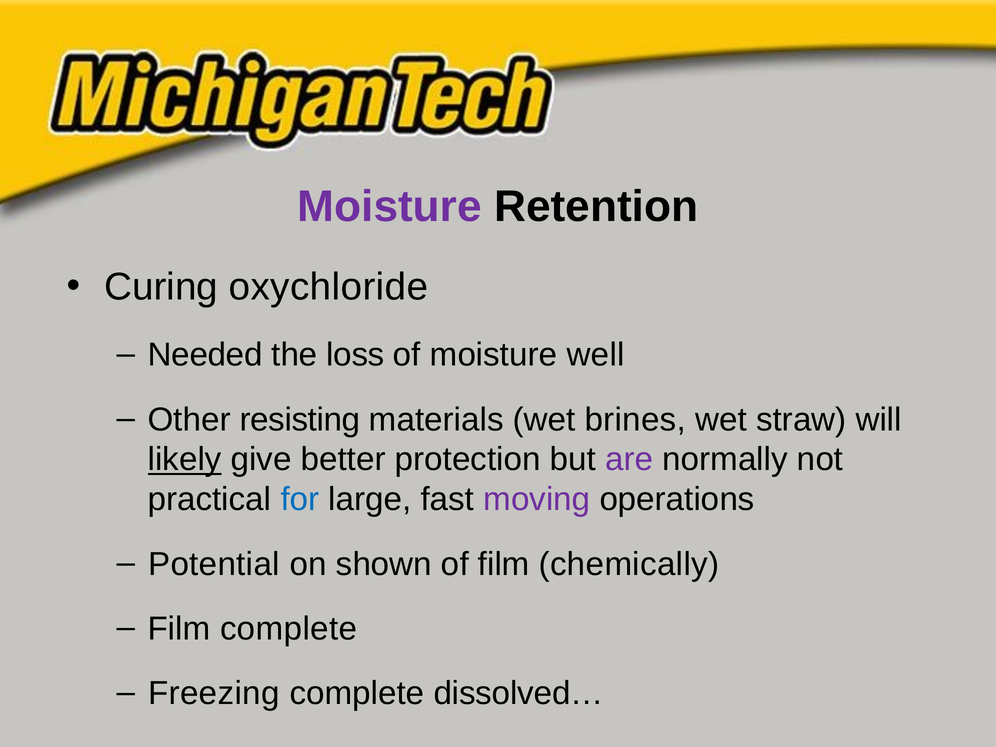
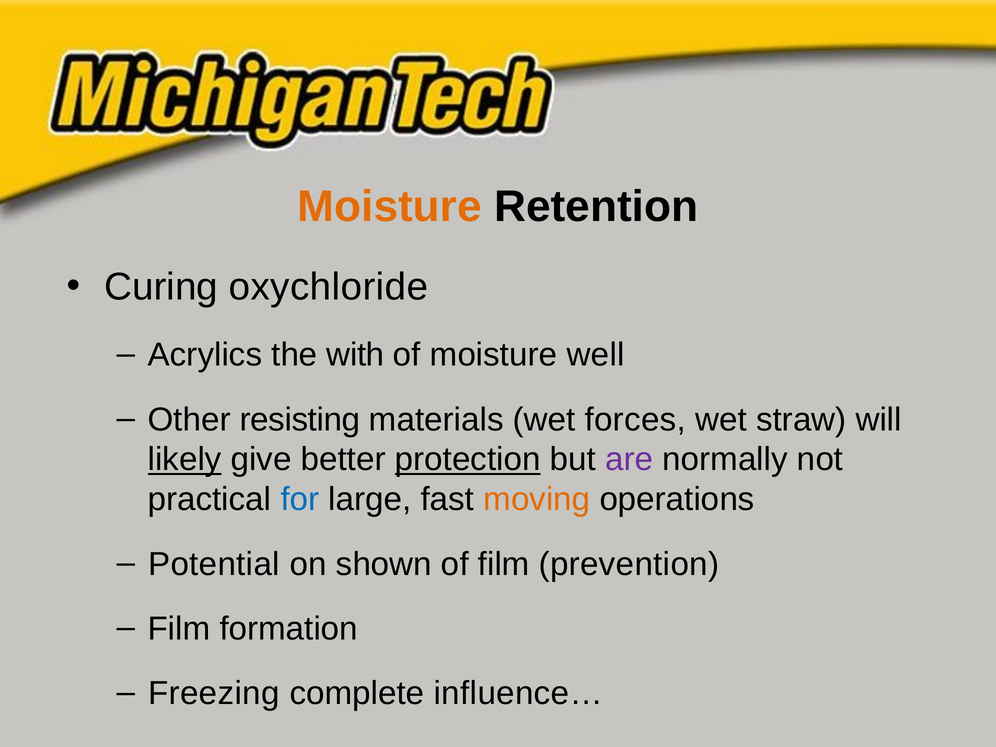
Moisture colour: purple -> orange (390, 206)
Needed: Needed -> Acrylics (205, 355)
loss: loss -> with (355, 355)
brines: brines -> forces (635, 420)
protection underline: none -> present (468, 459)
moving colour: purple -> orange (537, 499)
chemically: chemically -> prevention (629, 564)
Film complete: complete -> formation (289, 629)
dissolved…: dissolved… -> influence… (518, 694)
